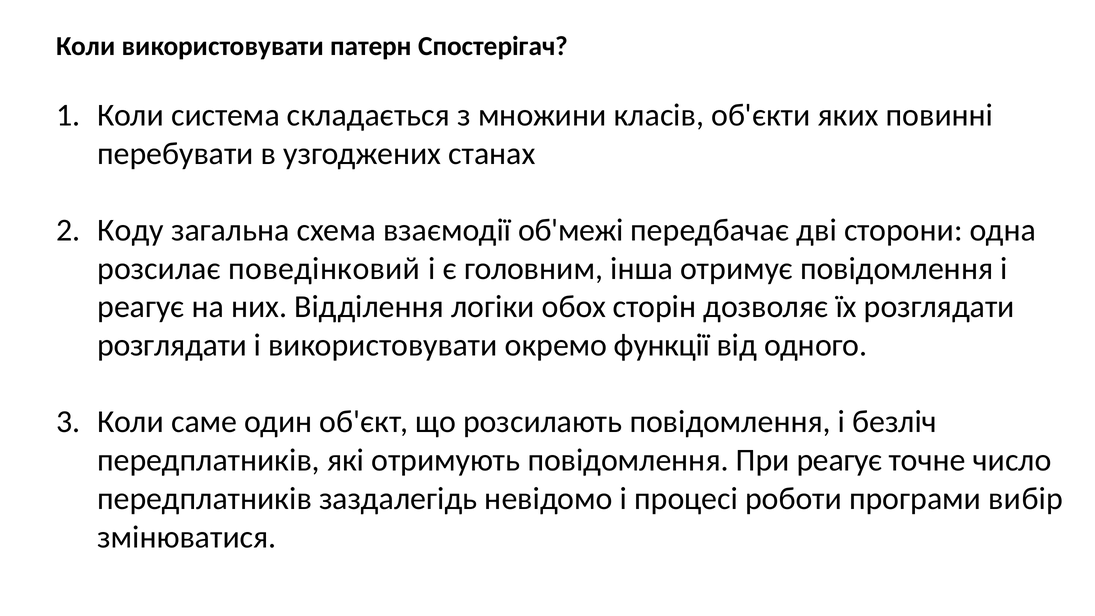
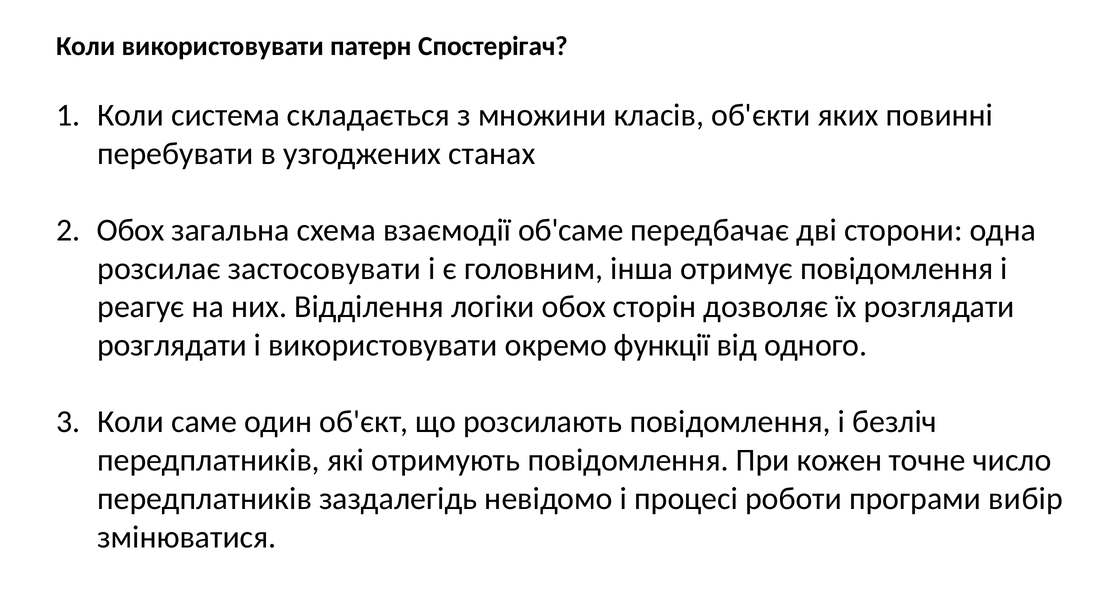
Коду: Коду -> Обох (131, 230)
об'межі: об'межі -> об'саме (571, 230)
поведінковий: поведінковий -> застосовувати (324, 268)
При реагує: реагує -> кожен (840, 460)
